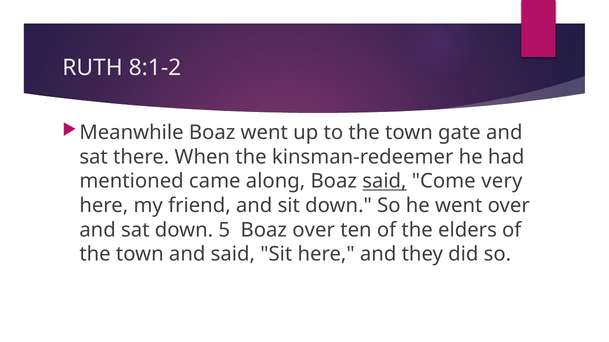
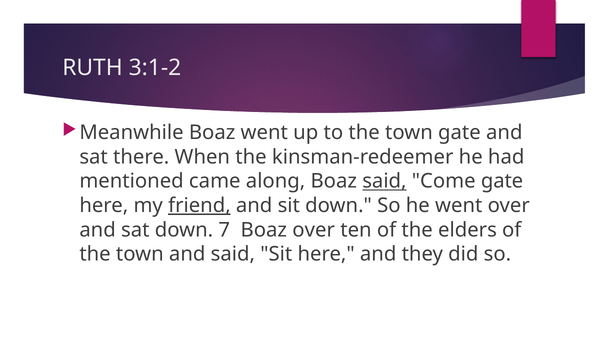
8:1-2: 8:1-2 -> 3:1-2 (155, 68)
Come very: very -> gate (502, 182)
friend underline: none -> present (199, 206)
5: 5 -> 7 (224, 230)
